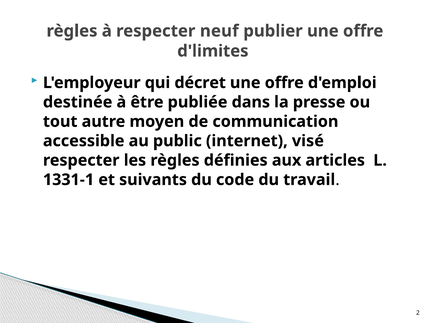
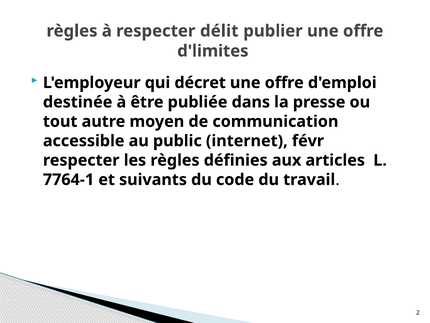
neuf: neuf -> délit (219, 31)
visé: visé -> févr (308, 141)
1331-1: 1331-1 -> 7764-1 (69, 179)
